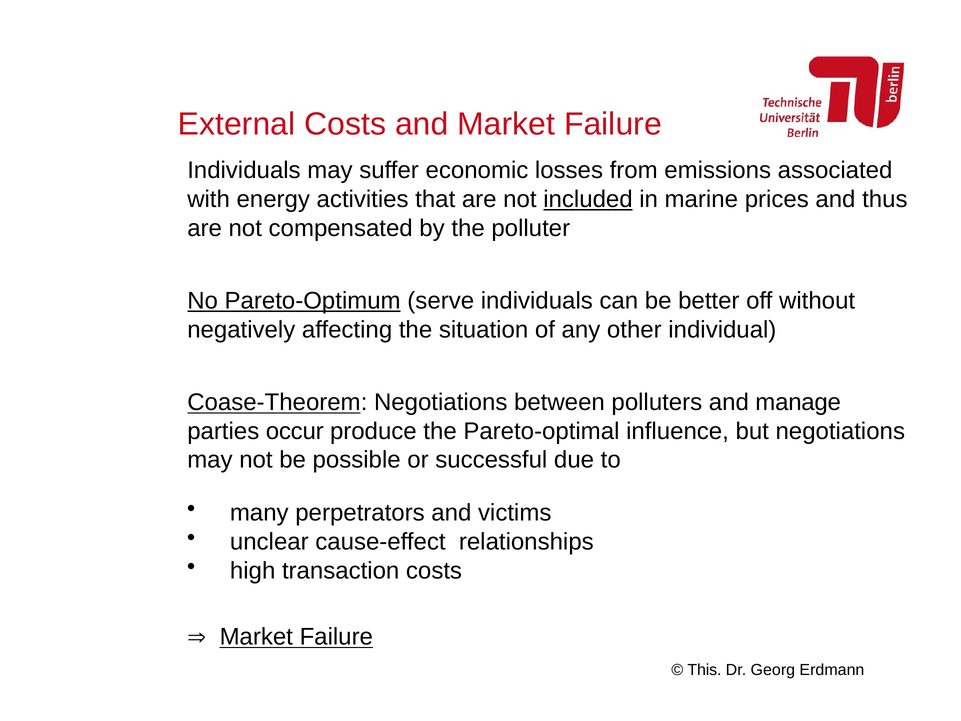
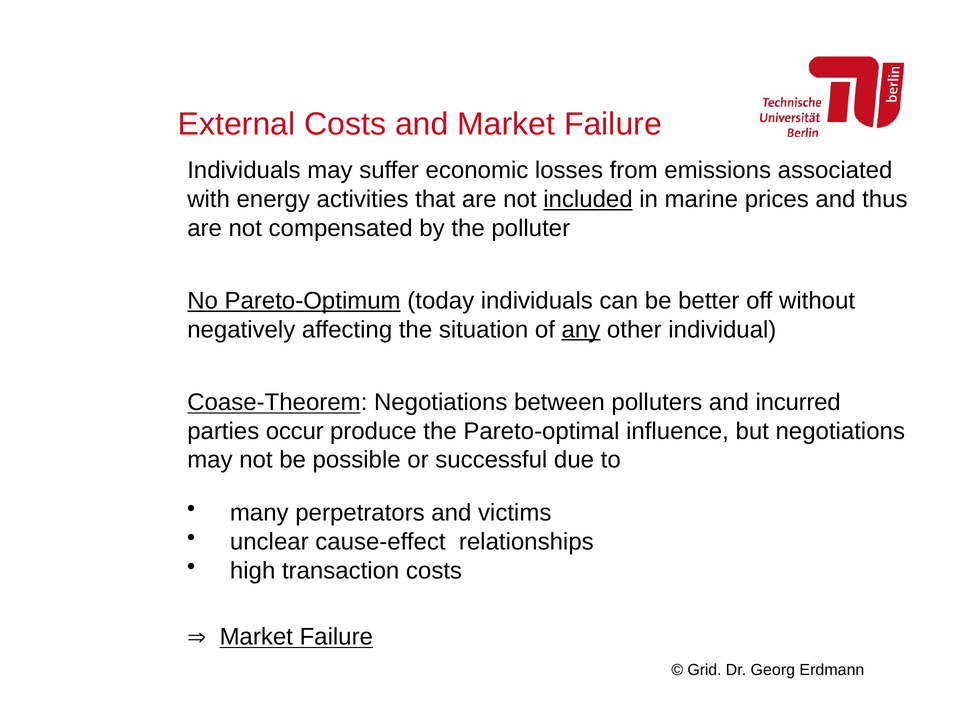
serve: serve -> today (441, 301)
any underline: none -> present (581, 330)
manage: manage -> incurred (798, 402)
This: This -> Grid (704, 670)
